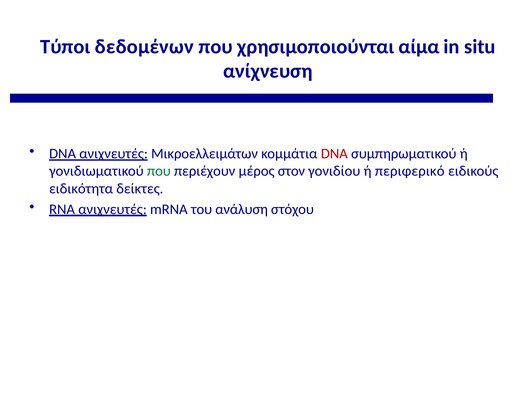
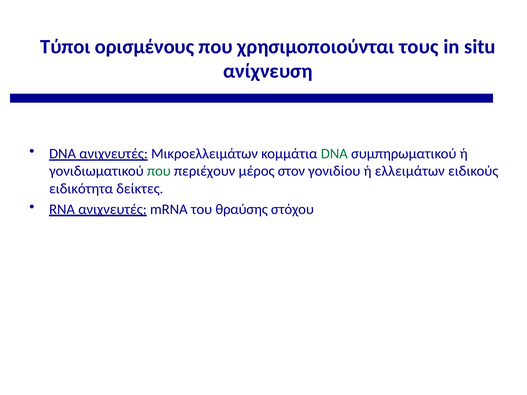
δεδομένων: δεδομένων -> ορισμένους (145, 47)
αίμα: αίμα -> τους (419, 47)
DNA colour: red -> green (334, 154)
περιφερικό: περιφερικό -> ελλειμάτων (410, 171)
ανάλυση: ανάλυση -> θραύσης (242, 209)
